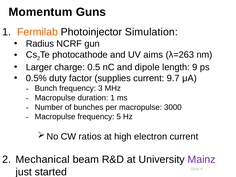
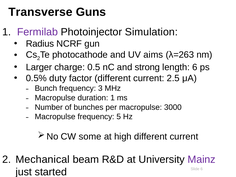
Momentum: Momentum -> Transverse (40, 12)
Fermilab colour: orange -> purple (37, 32)
dipole: dipole -> strong (147, 67)
length 9: 9 -> 6 (195, 67)
factor supplies: supplies -> different (113, 78)
9.7: 9.7 -> 2.5 (173, 78)
ratios: ratios -> some (90, 136)
high electron: electron -> different (151, 136)
